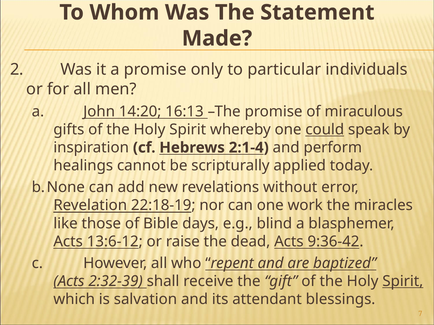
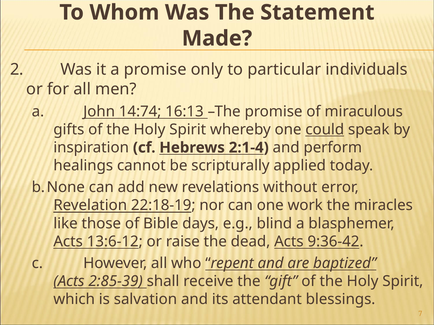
14:20: 14:20 -> 14:74 (140, 112)
2:32-39: 2:32-39 -> 2:85-39 (116, 282)
Spirit underline: present -> none (403, 282)
